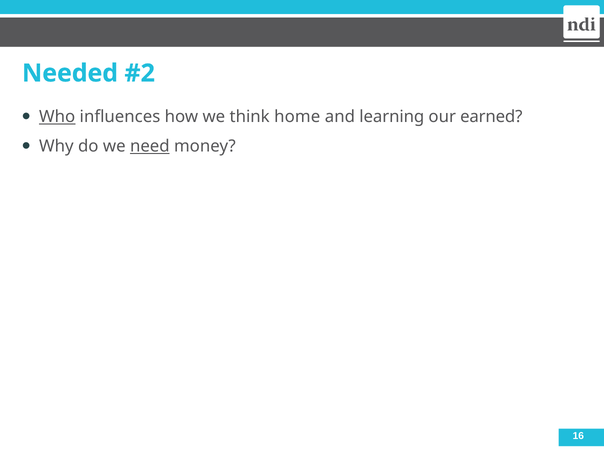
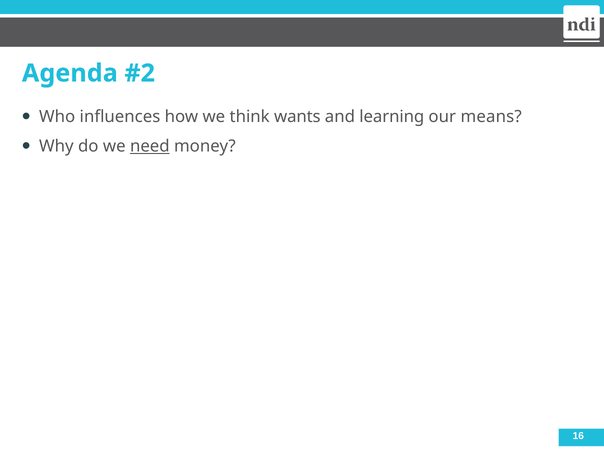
Needed: Needed -> Agenda (70, 73)
Who underline: present -> none (57, 117)
home: home -> wants (297, 117)
earned: earned -> means (491, 117)
